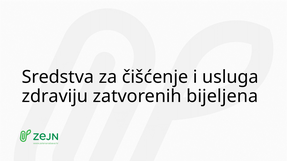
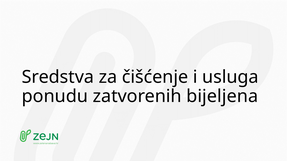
zdraviju: zdraviju -> ponudu (55, 97)
